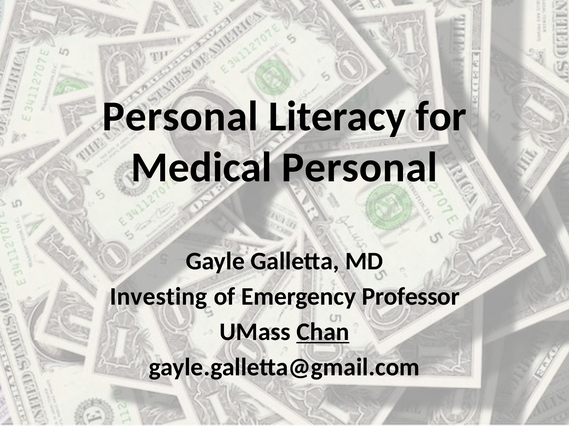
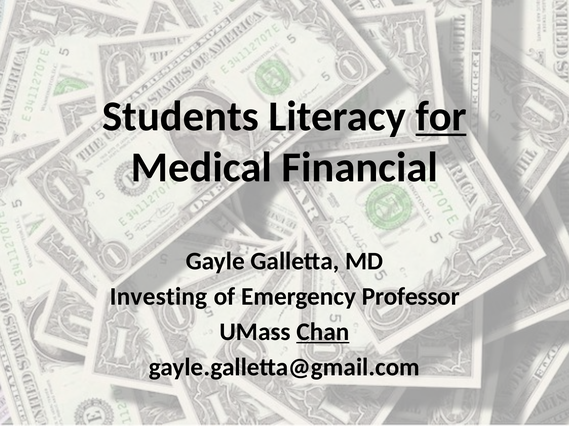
Personal: Personal -> Students (180, 117)
for underline: none -> present (441, 117)
Medical Personal: Personal -> Financial (360, 168)
